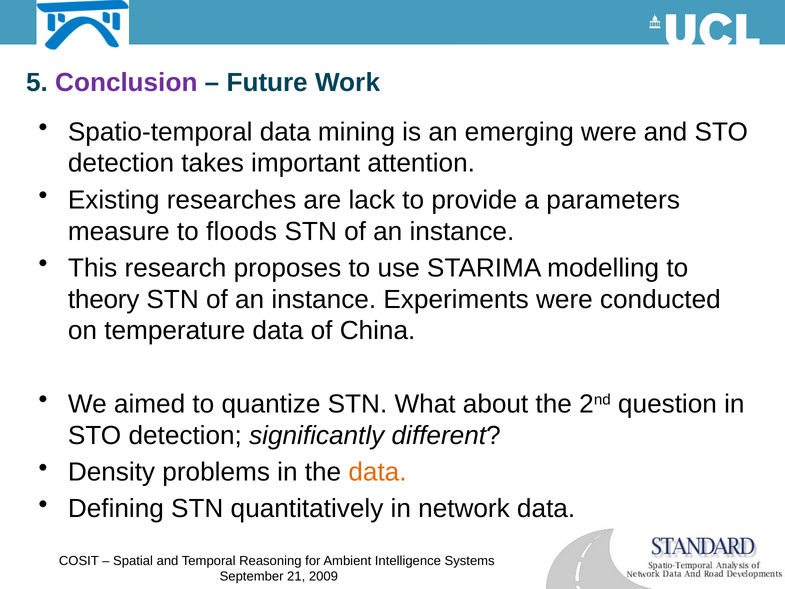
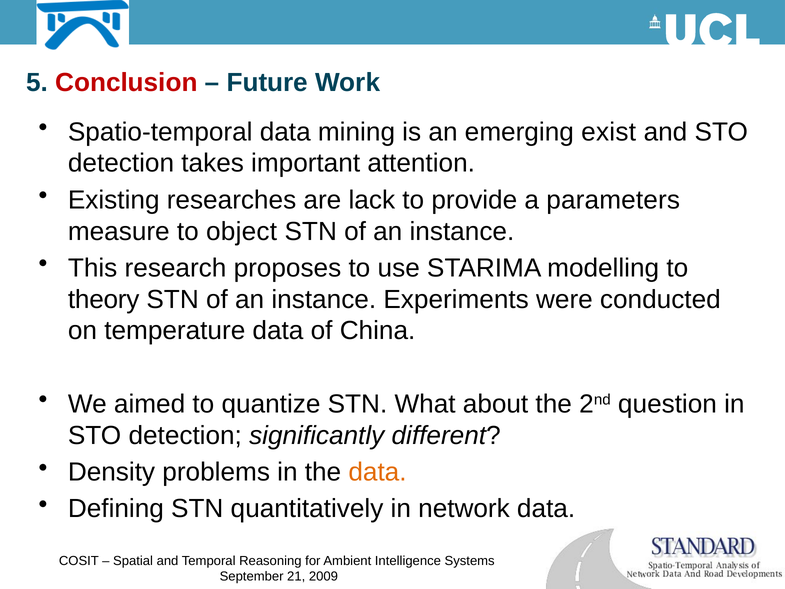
Conclusion colour: purple -> red (126, 83)
emerging were: were -> exist (609, 132)
floods: floods -> object (242, 231)
